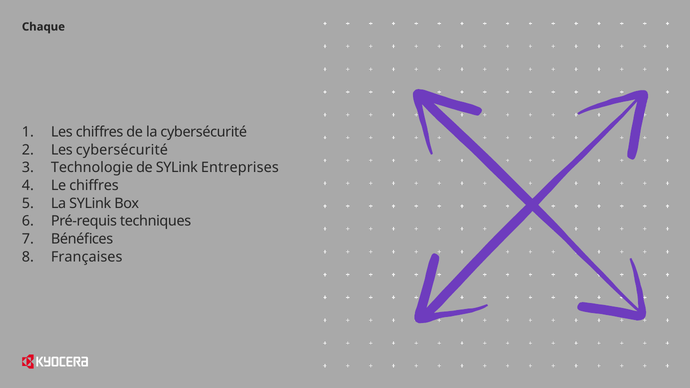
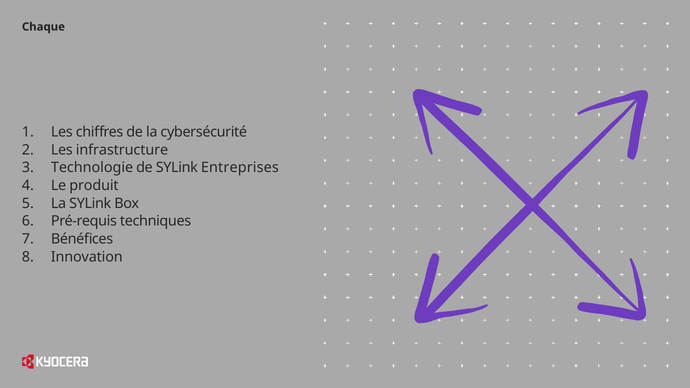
Les cybersécurité: cybersécurité -> infrastructure (122, 150)
Le chiffres: chiffres -> produit (94, 186)
Françaises: Françaises -> Innovation (87, 257)
